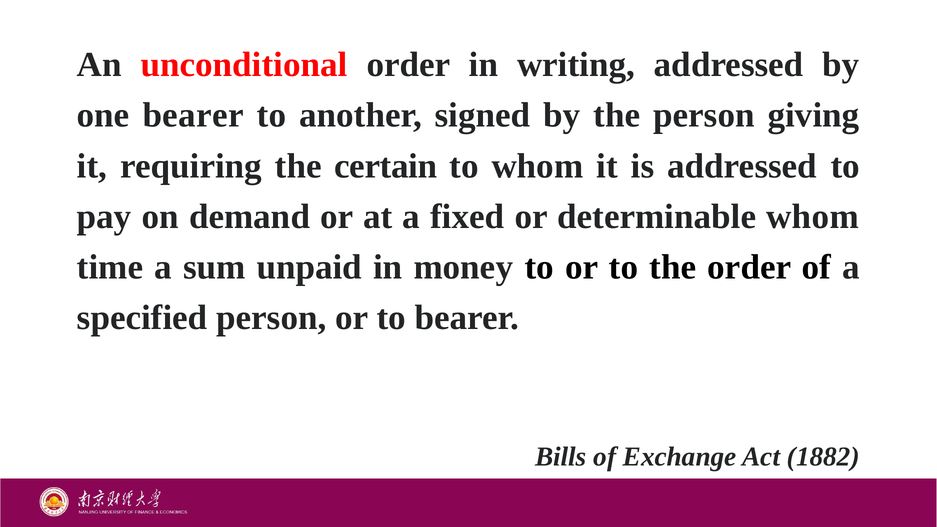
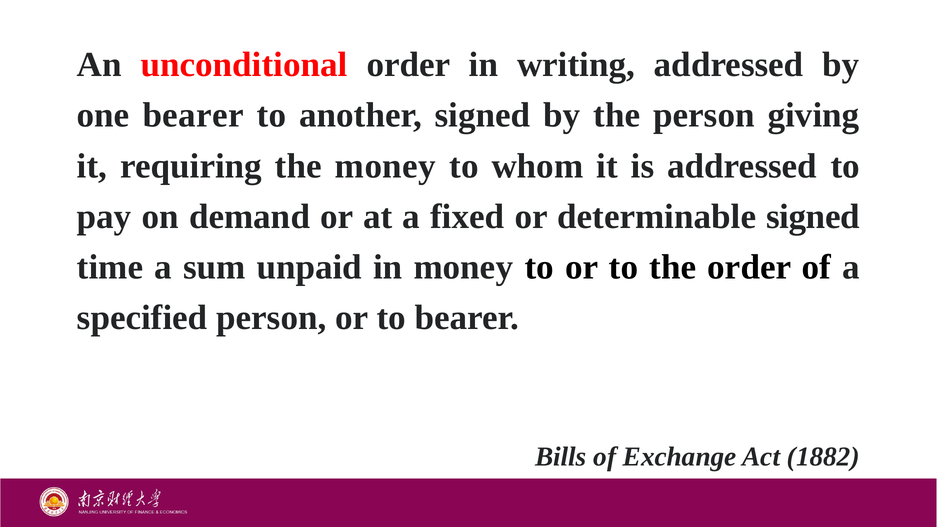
the certain: certain -> money (385, 166)
determinable whom: whom -> signed (813, 217)
